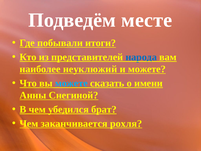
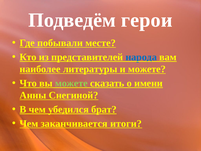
месте: месте -> герои (147, 20)
итоги: итоги -> месте (101, 43)
неуклюжий: неуклюжий -> литературы (90, 69)
можете colour: light blue -> light green (71, 83)
рохля: рохля -> итоги (126, 123)
